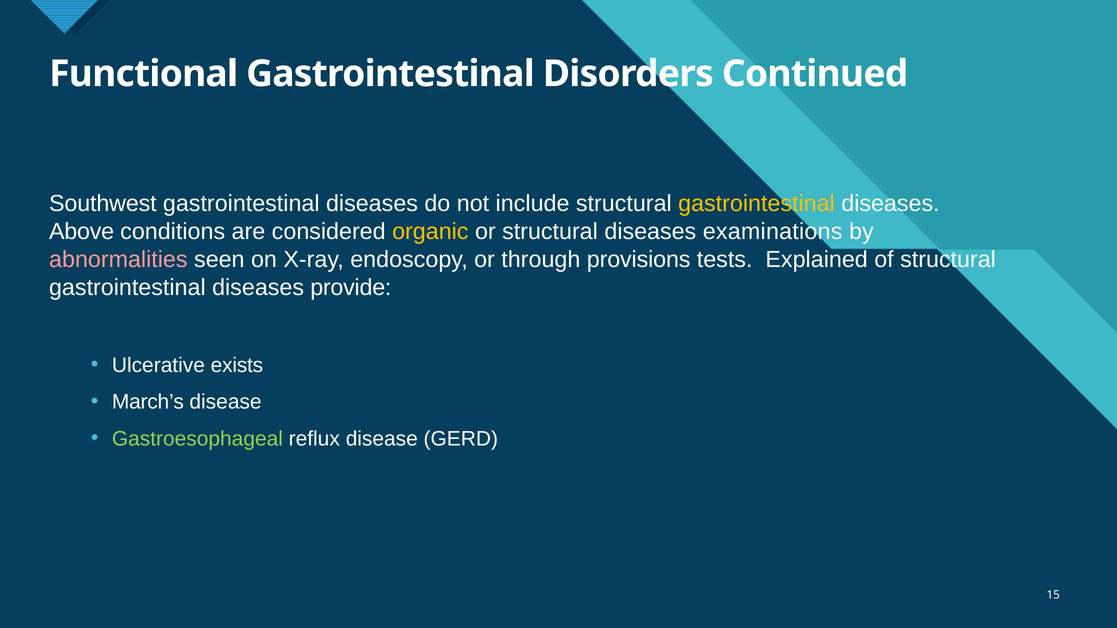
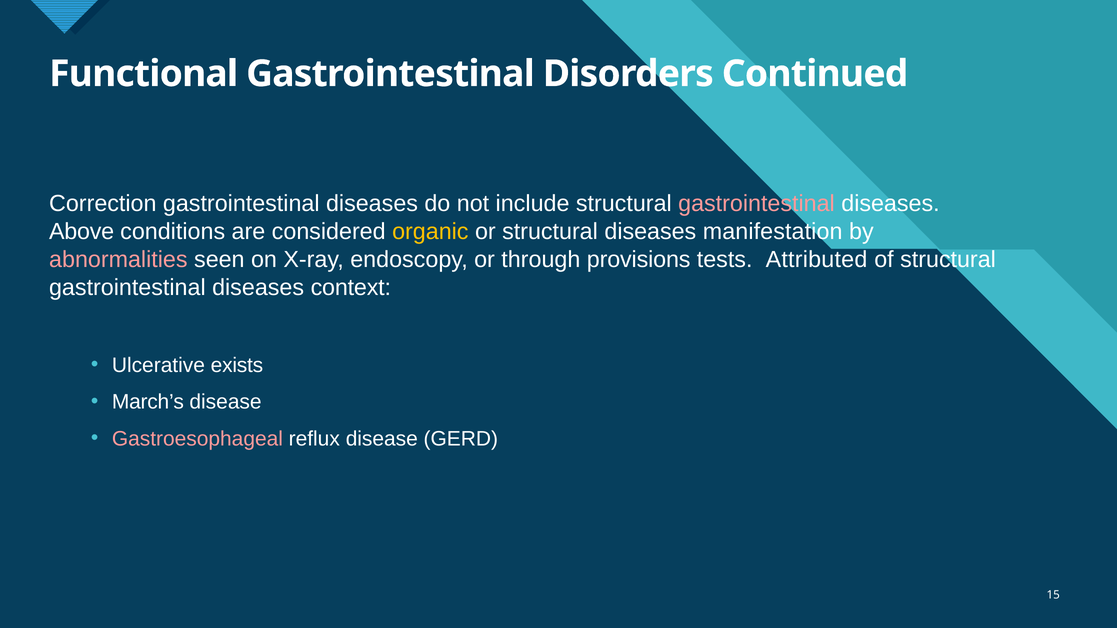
Southwest: Southwest -> Correction (103, 204)
gastrointestinal colour: yellow -> pink (756, 204)
examinations: examinations -> manifestation (773, 232)
Explained: Explained -> Attributed (817, 260)
provide: provide -> context (351, 288)
Gastroesophageal colour: light green -> pink (197, 439)
